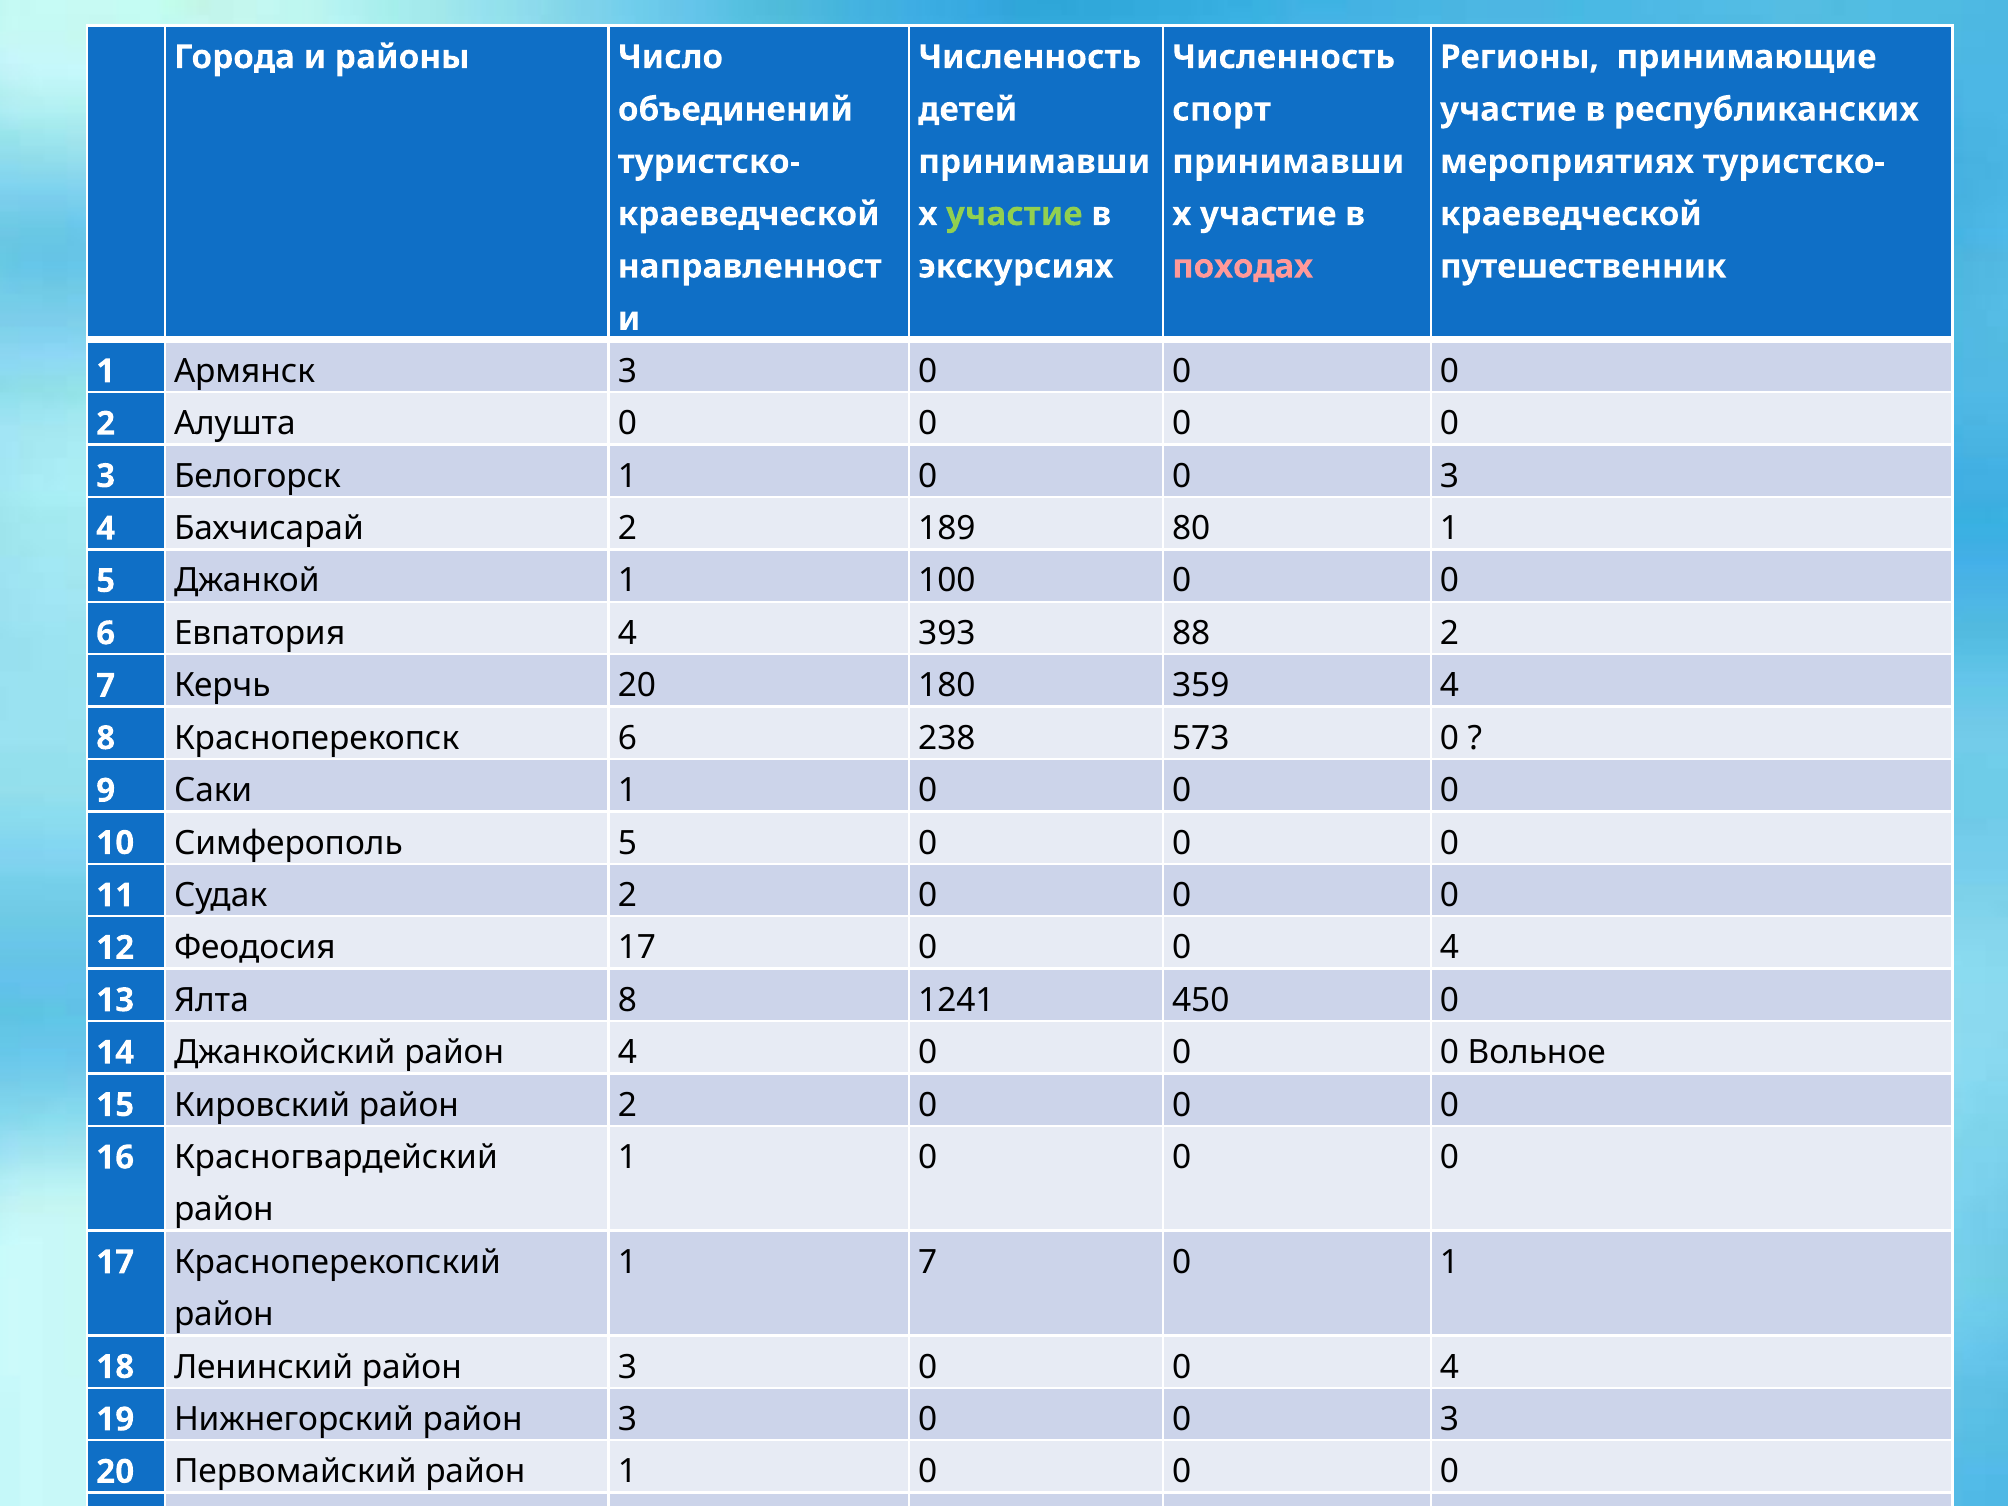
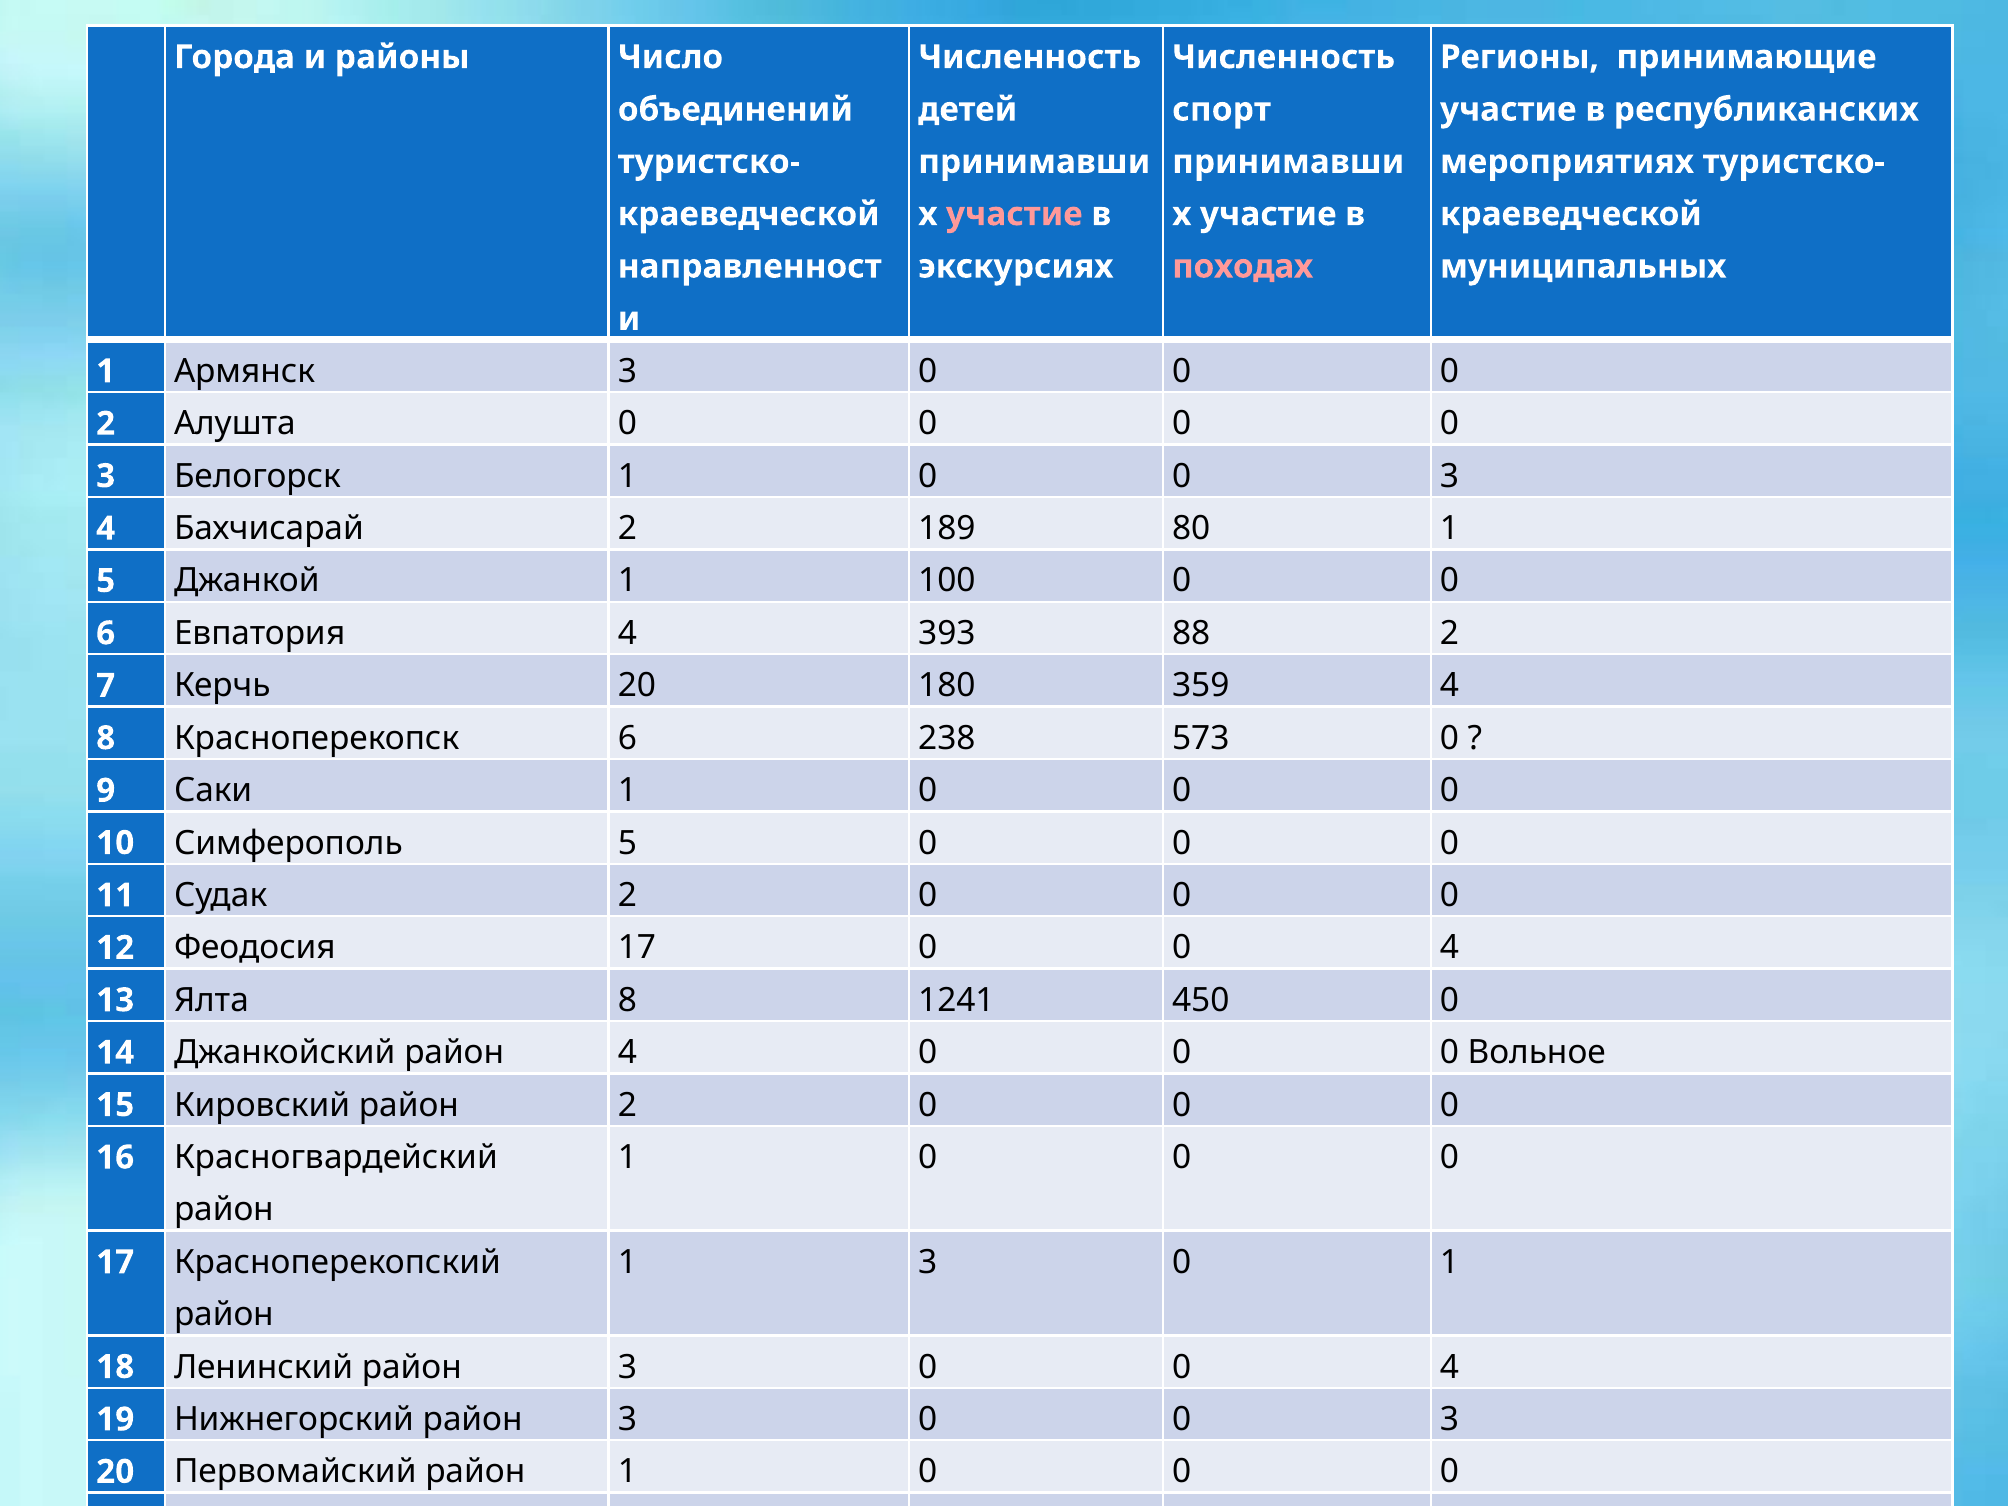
участие colour: light green -> pink (1014, 214)
путешественник: путешественник -> муниципальных (1583, 267)
1 7: 7 -> 3 (928, 1262)
